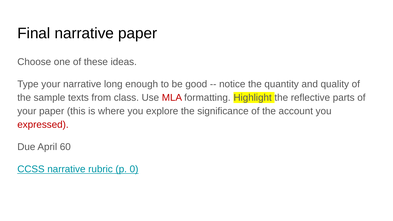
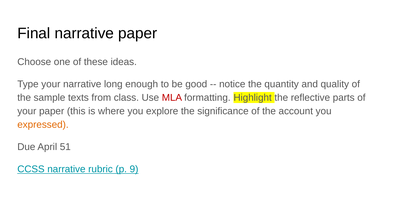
expressed colour: red -> orange (43, 125)
60: 60 -> 51 (65, 147)
0: 0 -> 9 (134, 169)
